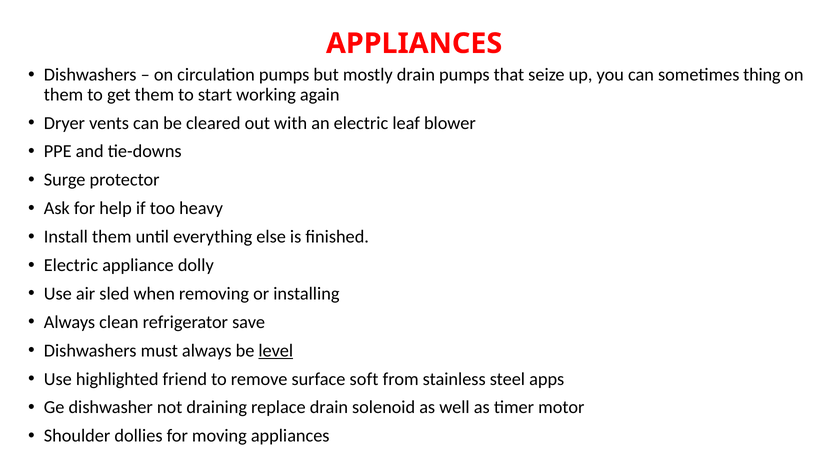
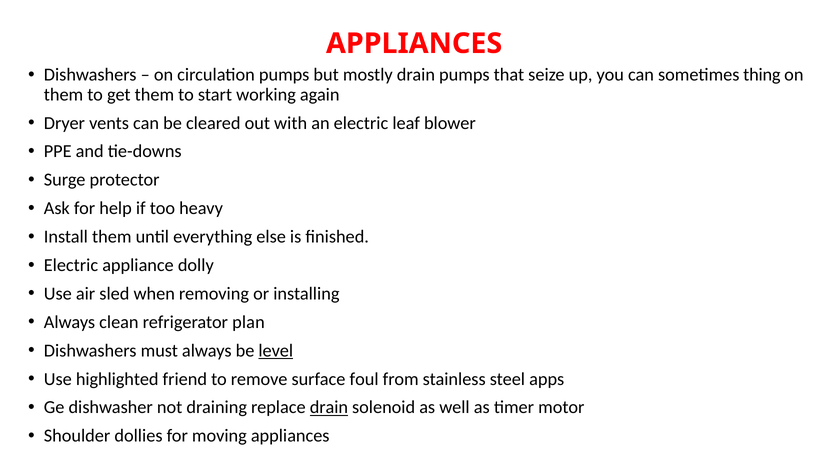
save: save -> plan (248, 322)
soft: soft -> foul (364, 379)
drain underline: none -> present (329, 408)
